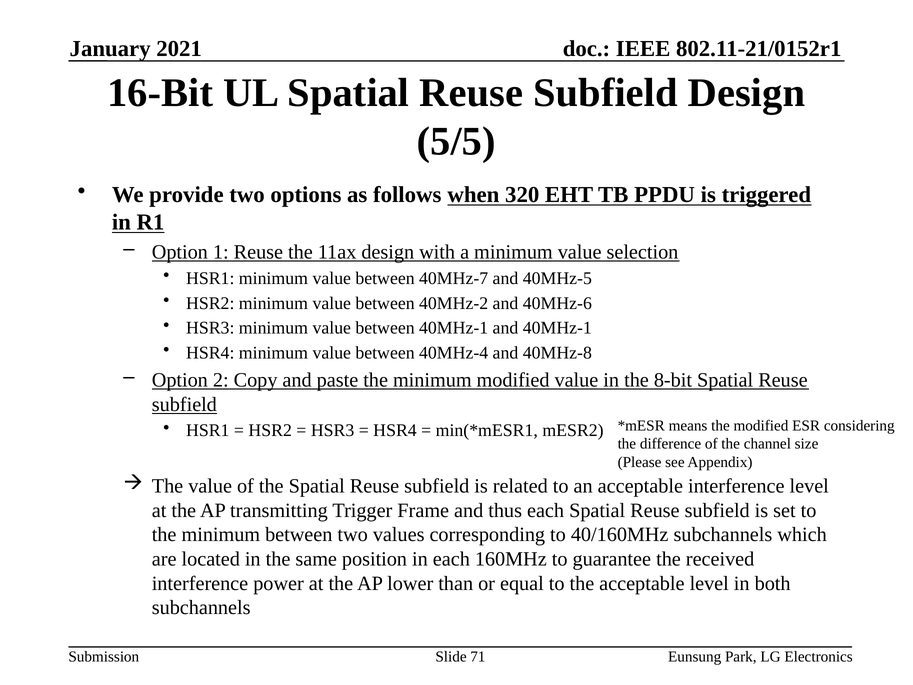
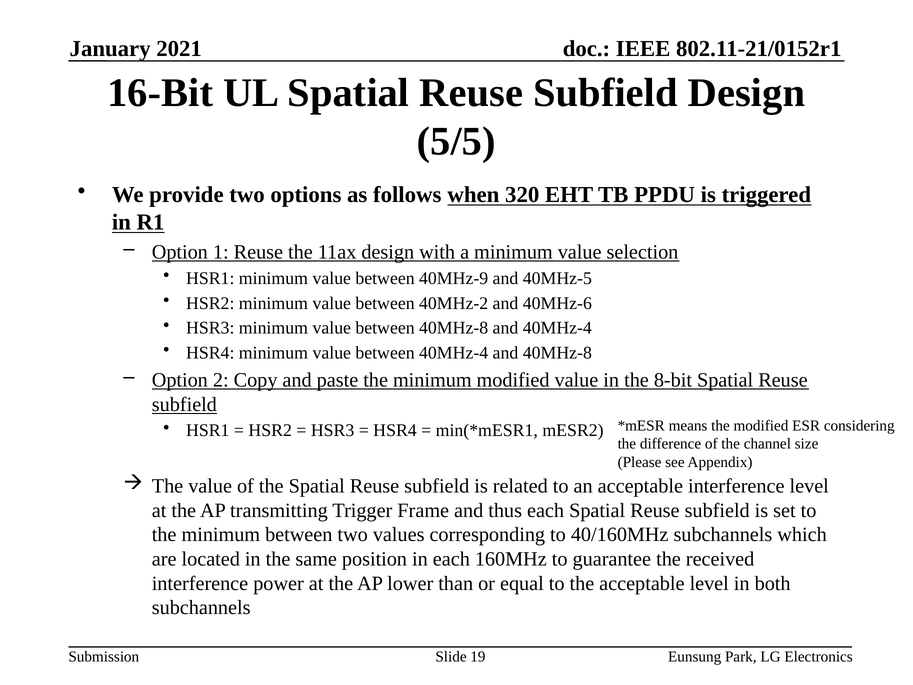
40MHz-7: 40MHz-7 -> 40MHz-9 (454, 278)
between 40MHz-1: 40MHz-1 -> 40MHz-8 (454, 328)
and 40MHz-1: 40MHz-1 -> 40MHz-4 (557, 328)
71: 71 -> 19 (478, 657)
